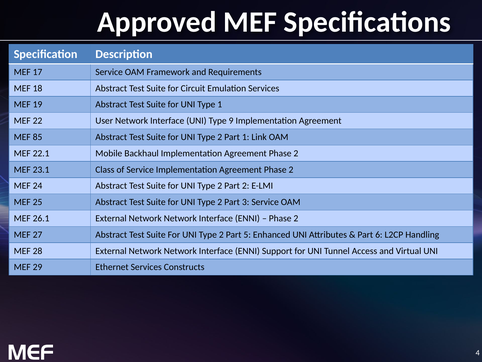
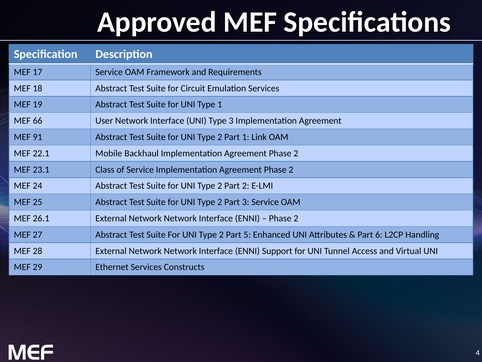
22: 22 -> 66 (38, 121)
Type 9: 9 -> 3 (231, 121)
85: 85 -> 91 (38, 137)
